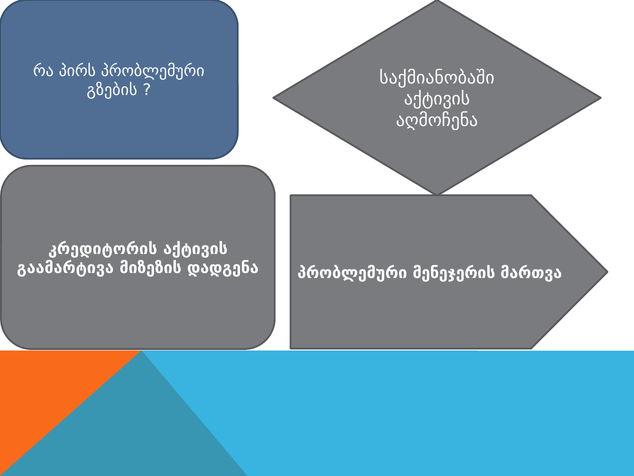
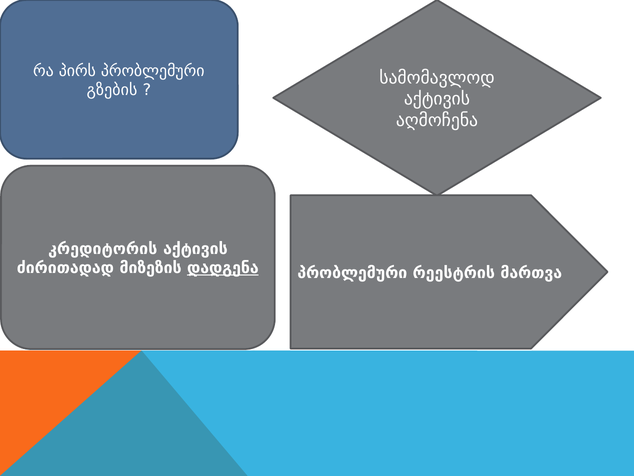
საქმიანობაში: საქმიანობაში -> სამომავლოდ (437, 78)
გაამარტივა: გაამარტივა -> ძირითადად (65, 268)
დადგენა underline: none -> present (223, 268)
მენეჯერის: მენეჯერის -> რეესტრის (454, 273)
